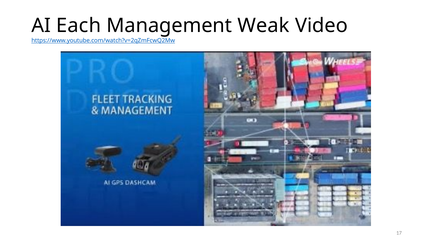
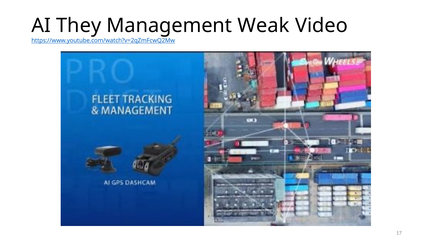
Each: Each -> They (79, 26)
